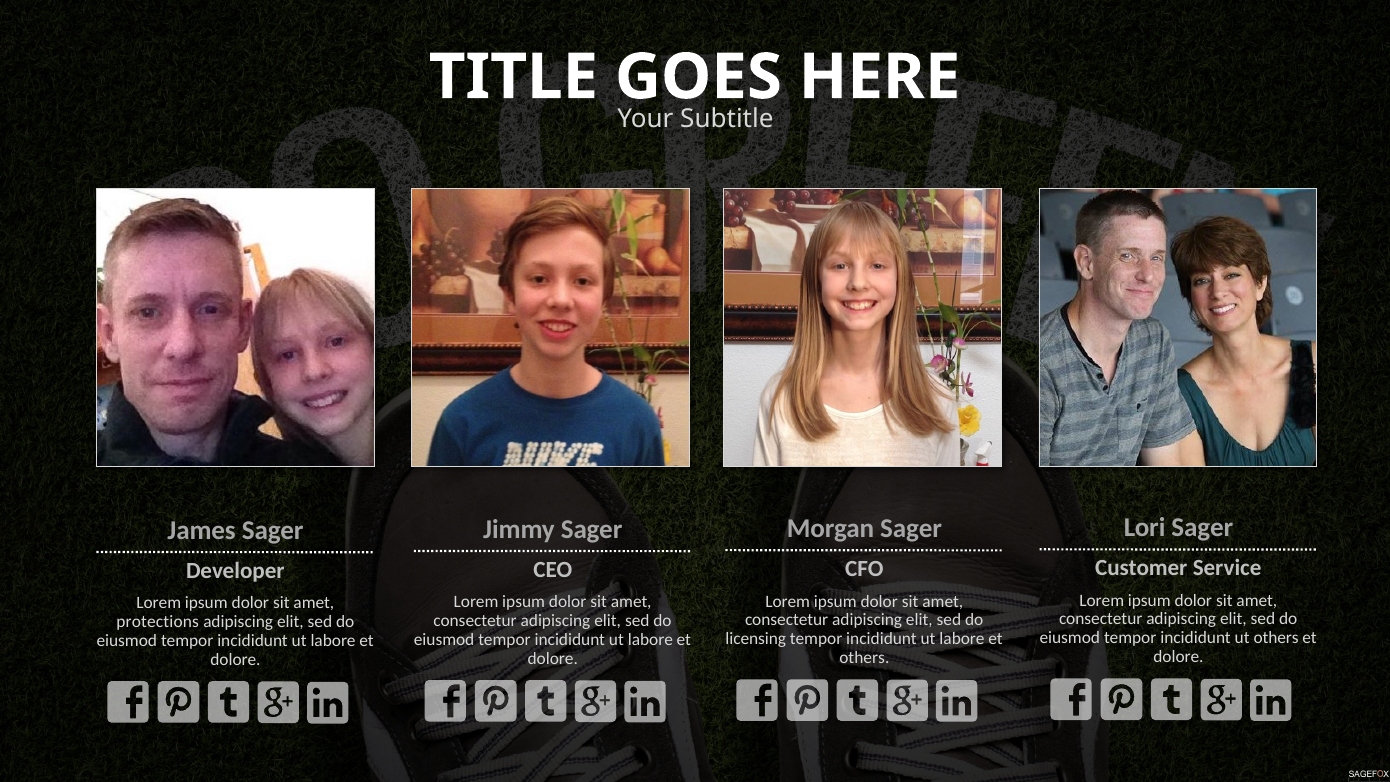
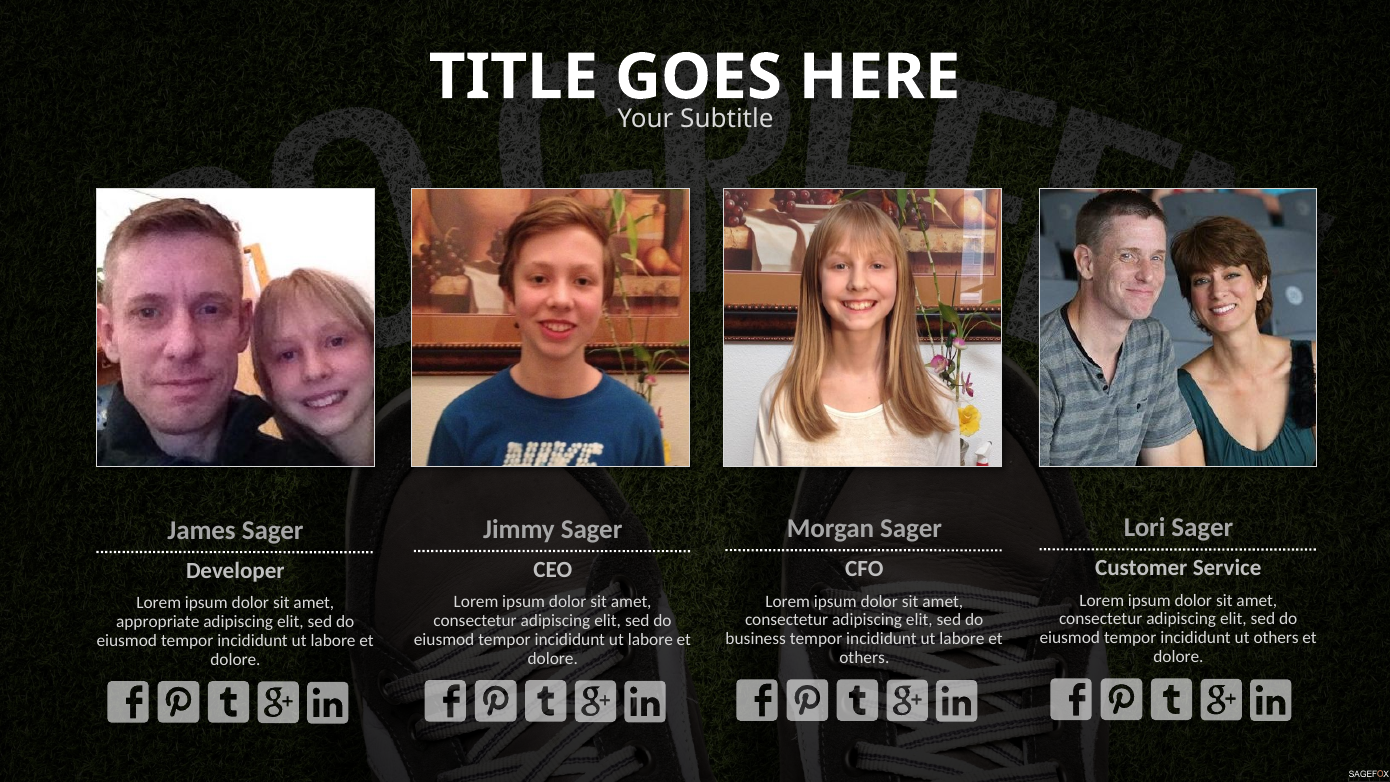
protections: protections -> appropriate (158, 622)
licensing: licensing -> business (756, 639)
